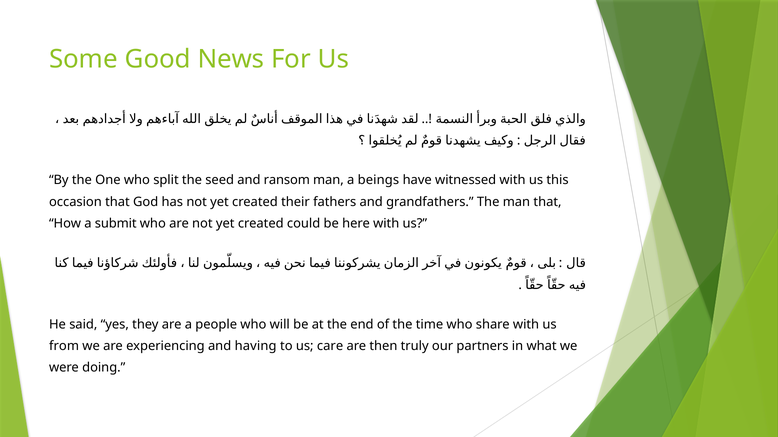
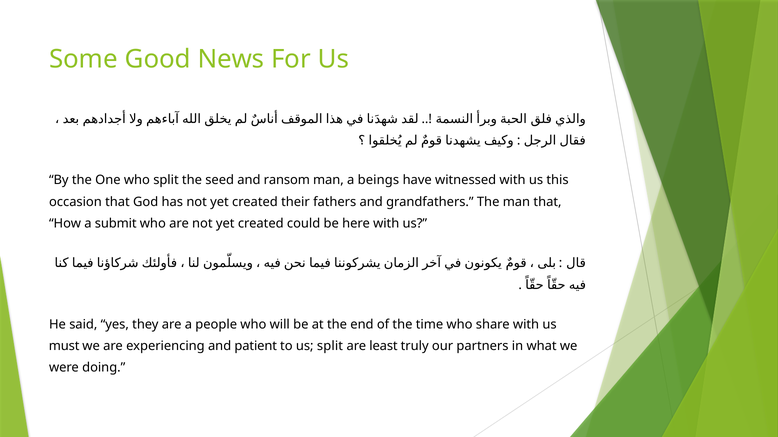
from: from -> must (64, 346)
having: having -> patient (256, 346)
us care: care -> split (330, 346)
then: then -> least (383, 346)
